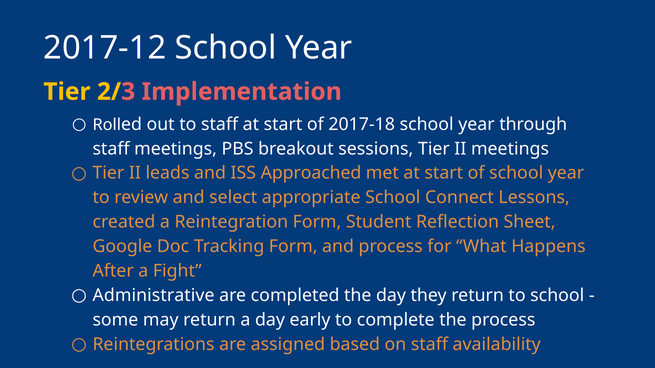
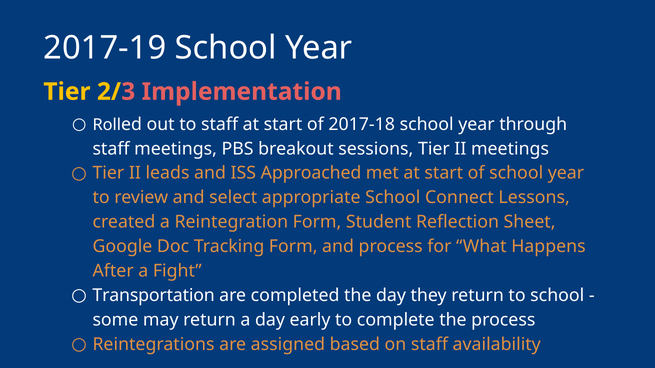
2017-12: 2017-12 -> 2017-19 (105, 48)
Administrative: Administrative -> Transportation (154, 296)
